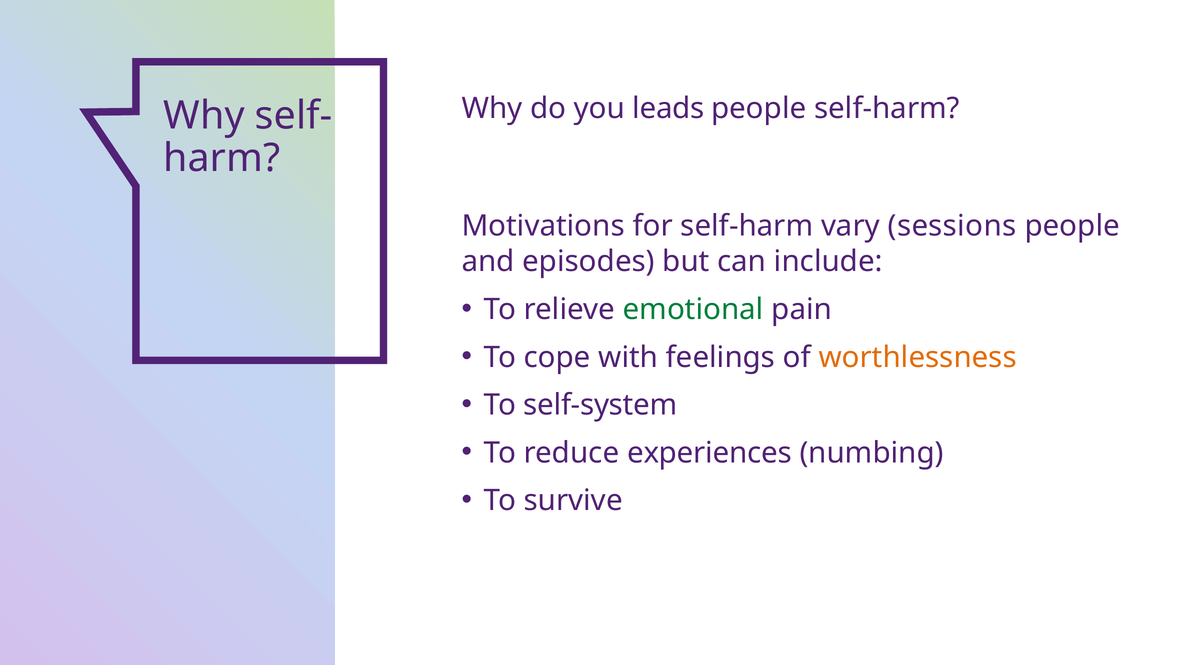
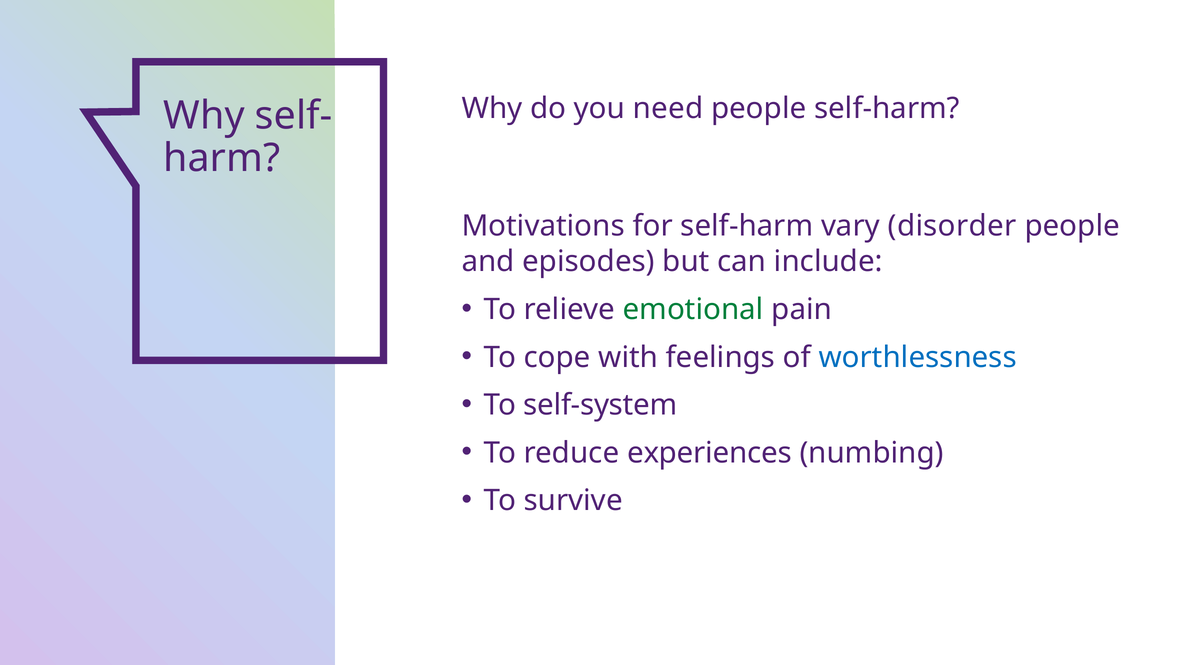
leads: leads -> need (668, 109)
sessions: sessions -> disorder (952, 226)
worthlessness colour: orange -> blue (918, 357)
